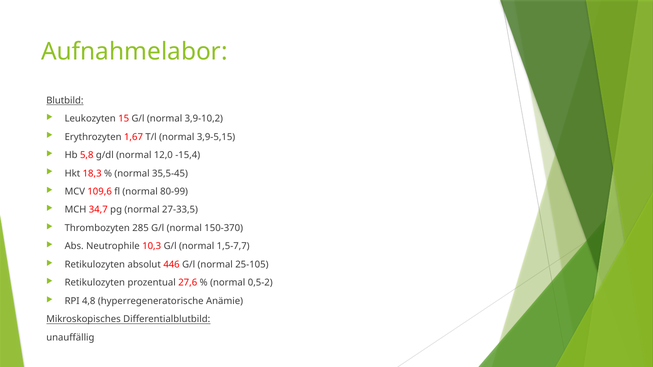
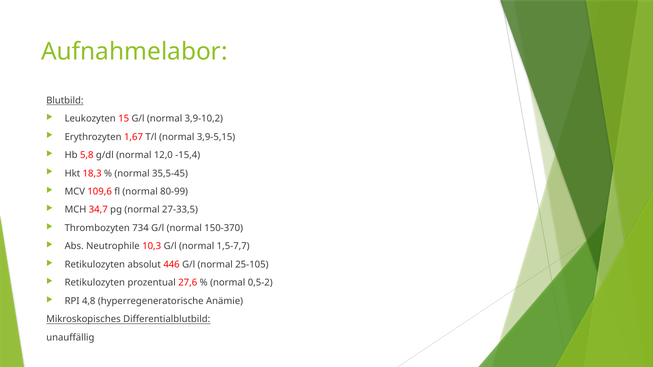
285: 285 -> 734 (141, 228)
